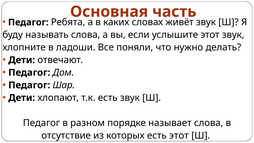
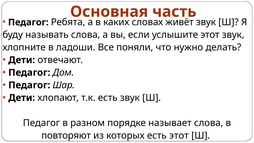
отсутствие: отсутствие -> повторяют (66, 135)
